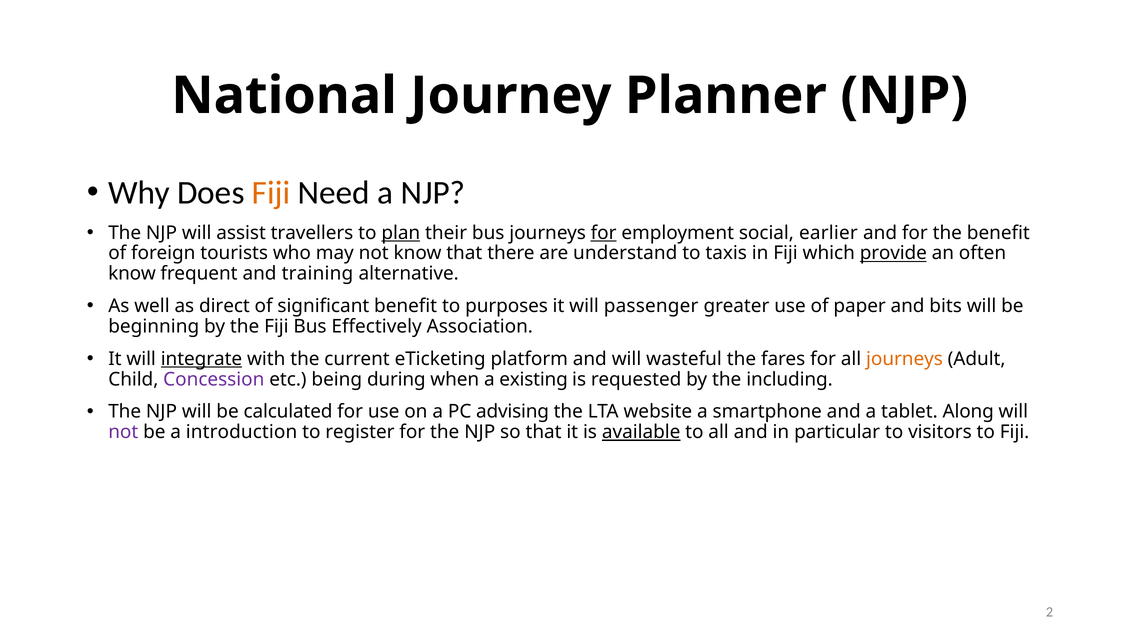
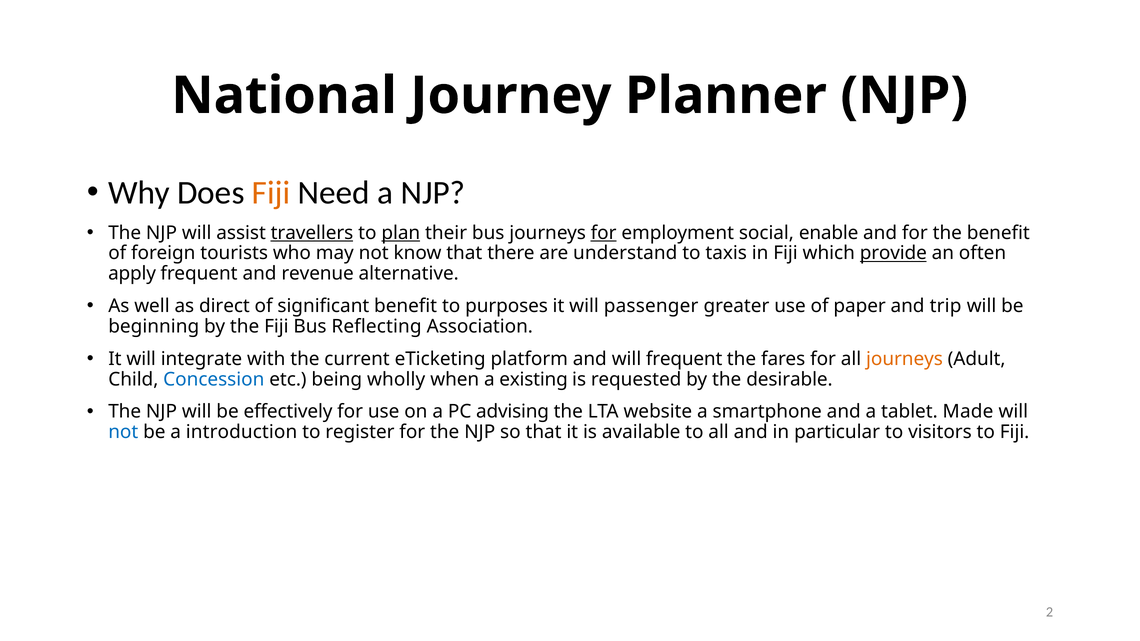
travellers underline: none -> present (312, 233)
earlier: earlier -> enable (829, 233)
know: know -> apply (132, 274)
training: training -> revenue (318, 274)
bits: bits -> trip (946, 306)
Effectively: Effectively -> Reflecting (377, 327)
integrate underline: present -> none (201, 359)
will wasteful: wasteful -> frequent (684, 359)
Concession colour: purple -> blue (214, 379)
during: during -> wholly (396, 379)
including: including -> desirable (789, 379)
calculated: calculated -> effectively (288, 412)
Along: Along -> Made (968, 412)
not colour: purple -> blue (123, 432)
available underline: present -> none (641, 432)
